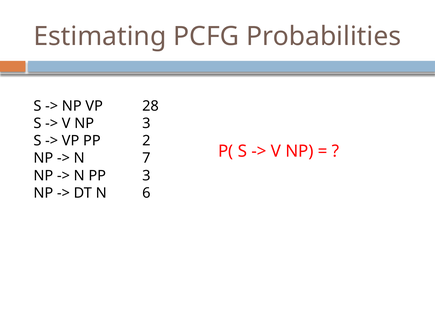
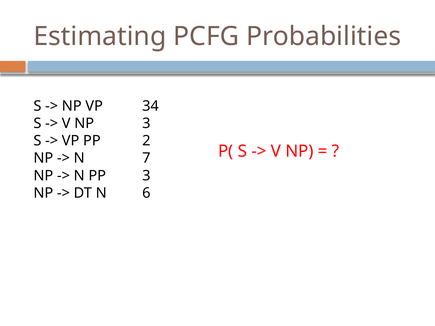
28: 28 -> 34 (150, 106)
